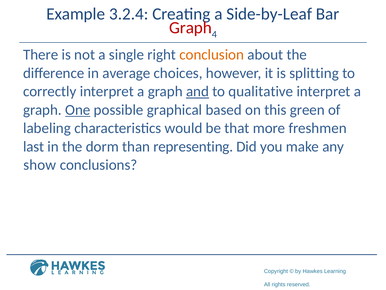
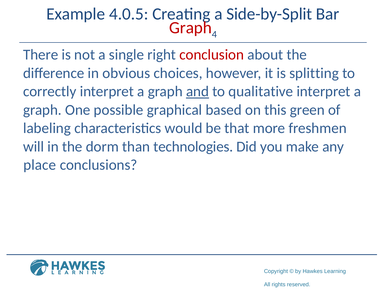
3.2.4: 3.2.4 -> 4.0.5 (129, 14)
Side-by-Leaf: Side-by-Leaf -> Side-by-Split (269, 14)
conclusion colour: orange -> red (212, 55)
average: average -> obvious (126, 73)
One underline: present -> none (78, 110)
last: last -> will (34, 146)
representing: representing -> technologies (193, 146)
show: show -> place (40, 165)
